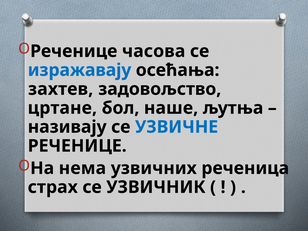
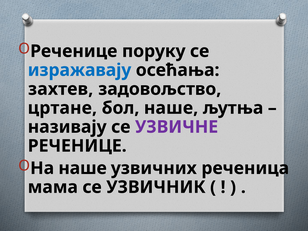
часова: часова -> поруку (154, 51)
УЗВИЧНЕ colour: blue -> purple (177, 127)
На нема: нема -> наше (83, 168)
страх: страх -> мама (53, 187)
